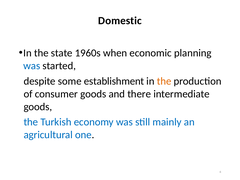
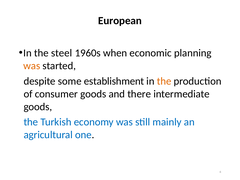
Domestic: Domestic -> European (120, 21)
state: state -> steel (62, 53)
was colour: blue -> orange (32, 66)
